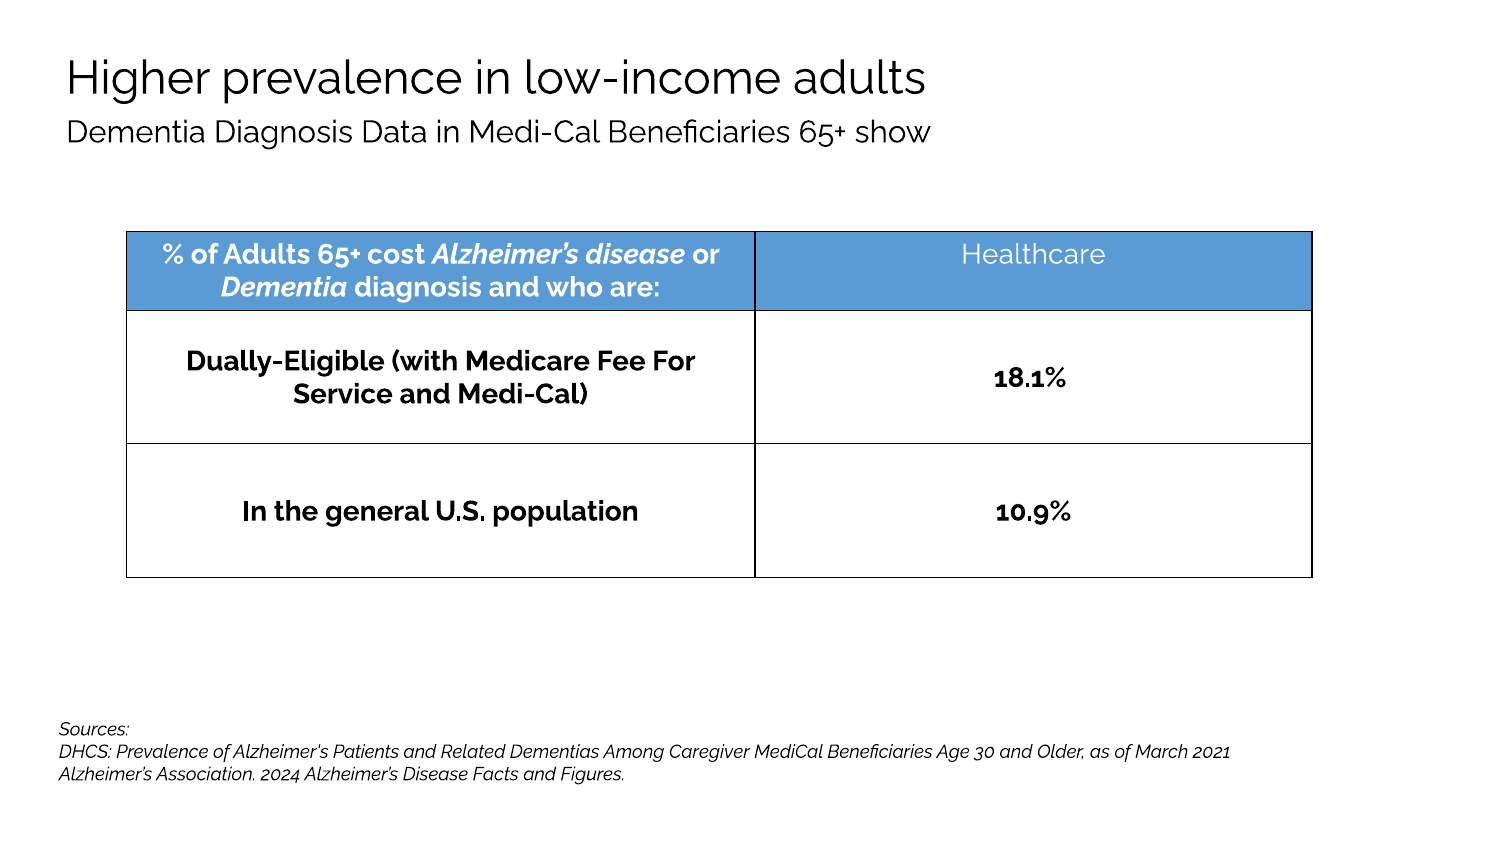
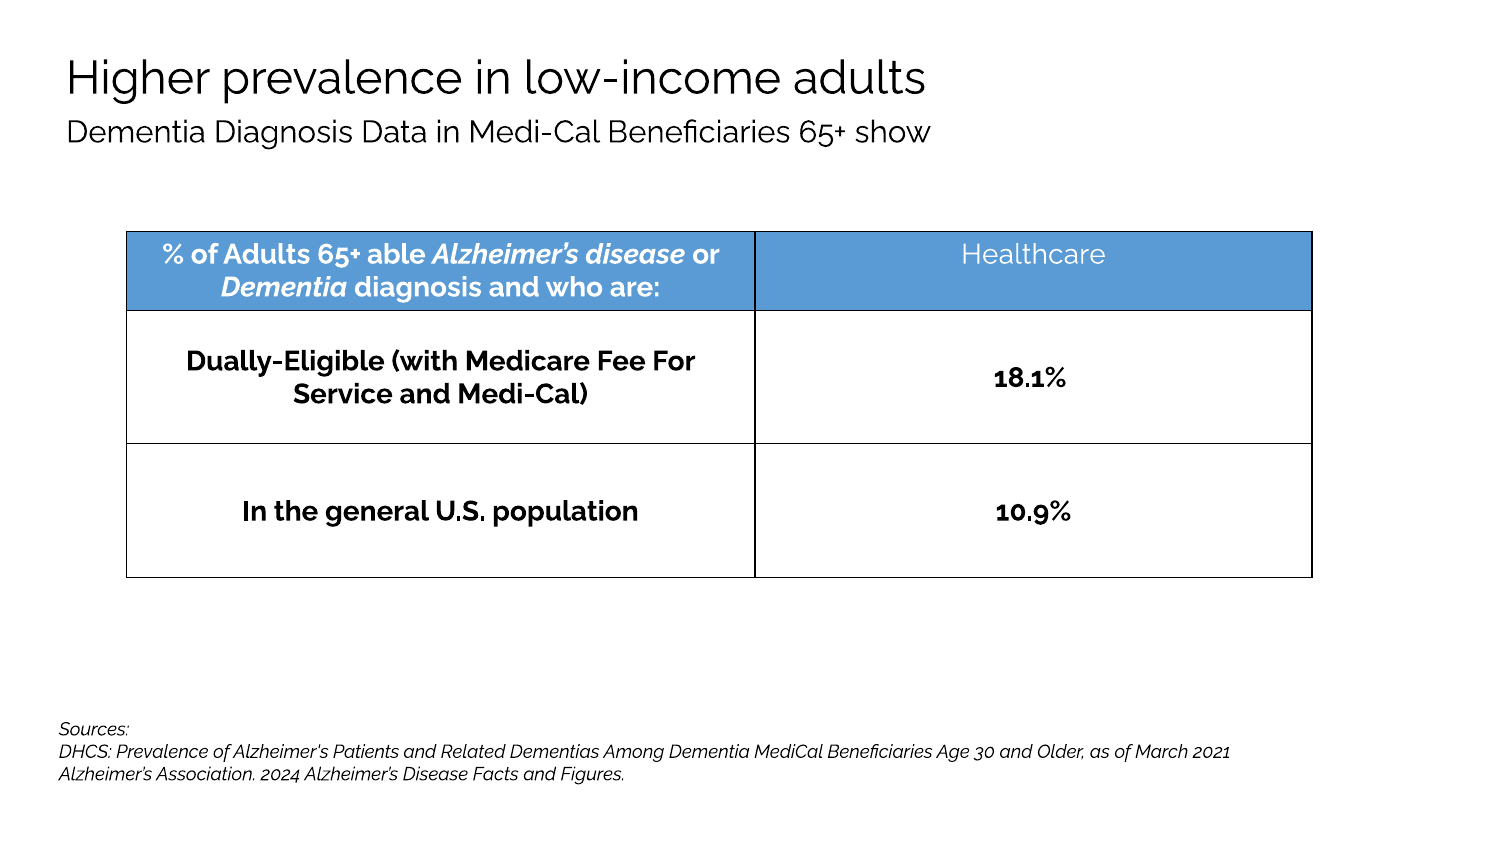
cost: cost -> able (396, 254)
Among Caregiver: Caregiver -> Dementia (709, 752)
